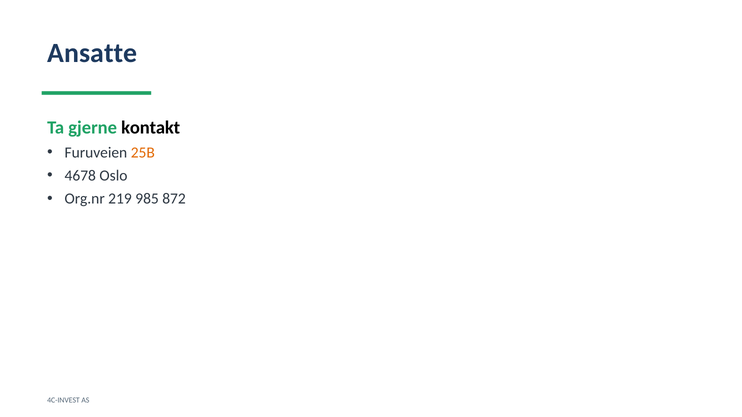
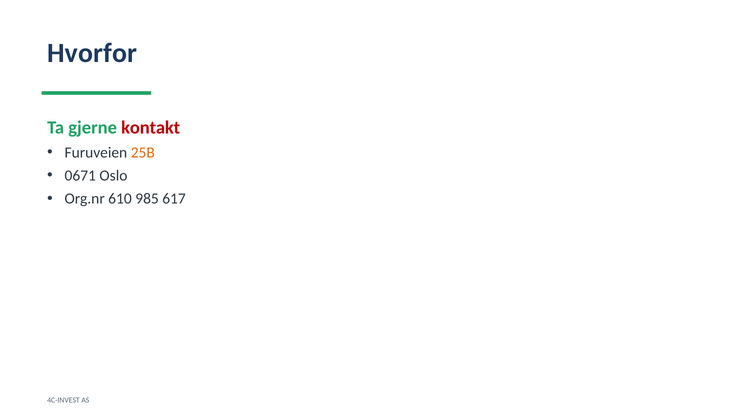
Ansatte: Ansatte -> Hvorfor (92, 53)
kontakt colour: black -> red (151, 128)
4678: 4678 -> 0671 (80, 176)
219: 219 -> 610 (120, 199)
872: 872 -> 617 (174, 199)
